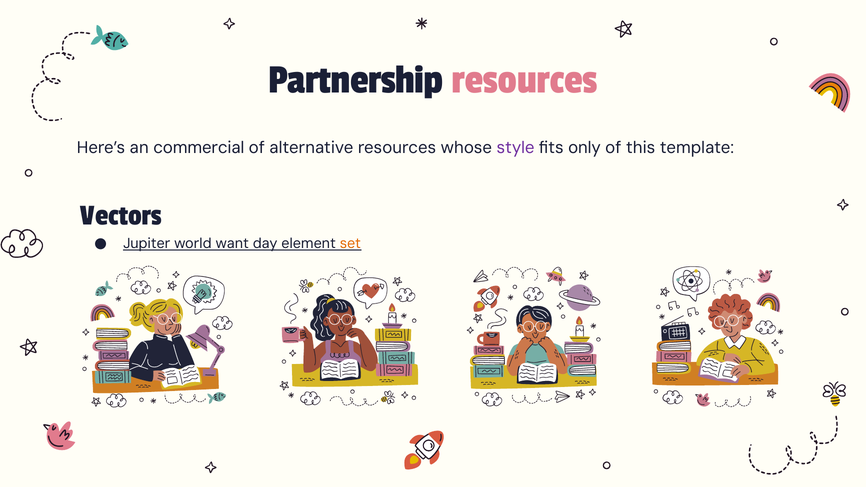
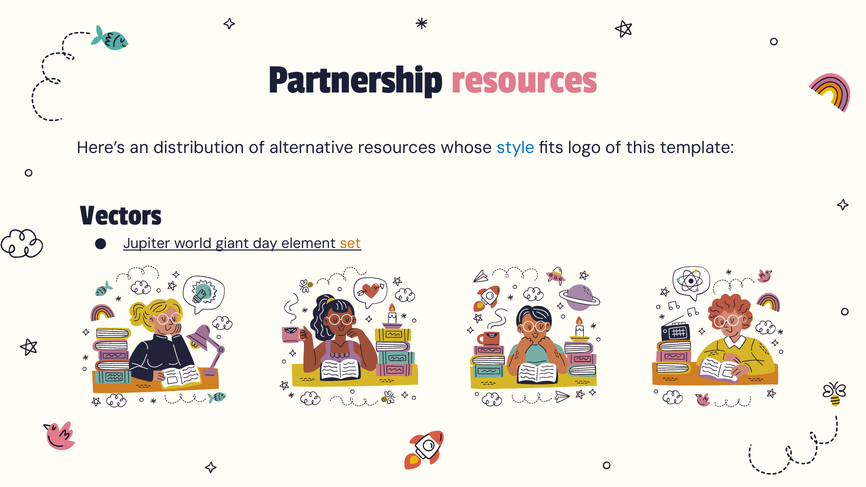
commercial: commercial -> distribution (199, 148)
style colour: purple -> blue (516, 148)
only: only -> logo (585, 148)
want: want -> giant (232, 243)
